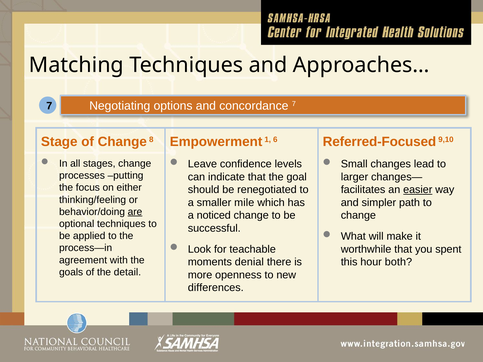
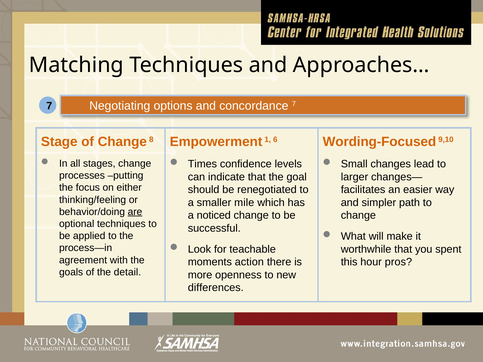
Referred-Focused: Referred-Focused -> Wording-Focused (379, 142)
Leave: Leave -> Times (202, 164)
easier underline: present -> none (418, 190)
denial: denial -> action (249, 262)
both: both -> pros (398, 262)
